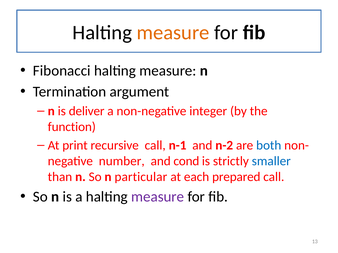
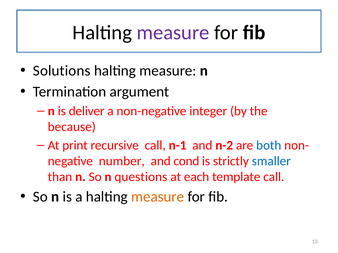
measure colour: orange -> purple (173, 33)
Fibonacci: Fibonacci -> Solutions (62, 71)
function: function -> because (72, 127)
particular: particular -> questions (141, 177)
prepared: prepared -> template (236, 177)
measure colour: purple -> orange (158, 197)
